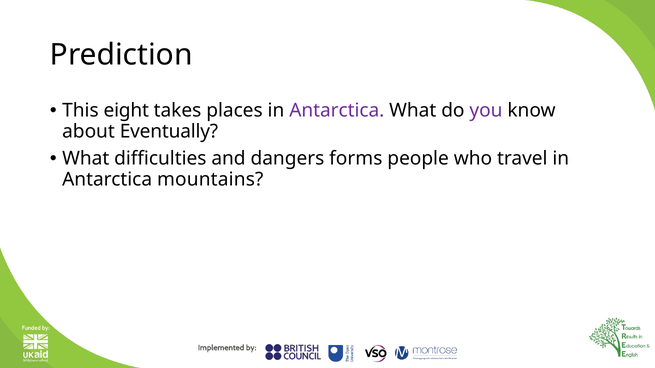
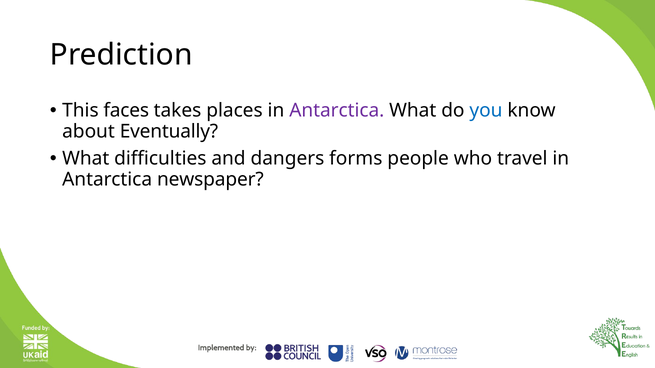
eight: eight -> faces (126, 111)
you colour: purple -> blue (486, 111)
mountains: mountains -> newspaper (210, 179)
